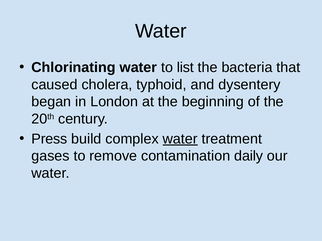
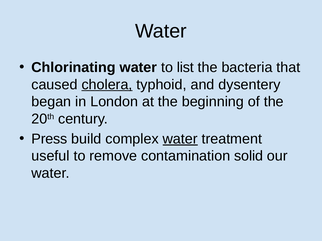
cholera underline: none -> present (107, 85)
gases: gases -> useful (50, 156)
daily: daily -> solid (249, 156)
